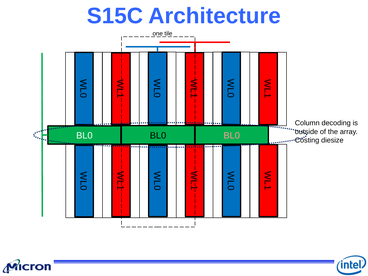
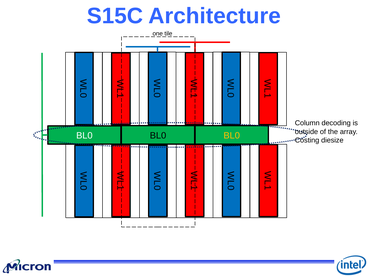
BL0 colour: pink -> yellow (232, 136)
